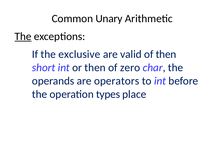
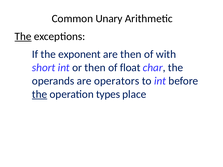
exclusive: exclusive -> exponent (80, 54)
are valid: valid -> then (131, 54)
of then: then -> with (166, 54)
zero: zero -> float (130, 68)
the underline: none -> present (40, 94)
